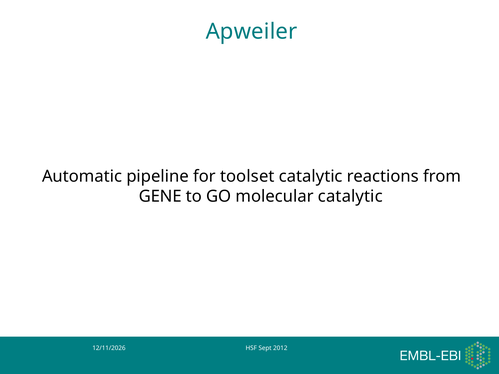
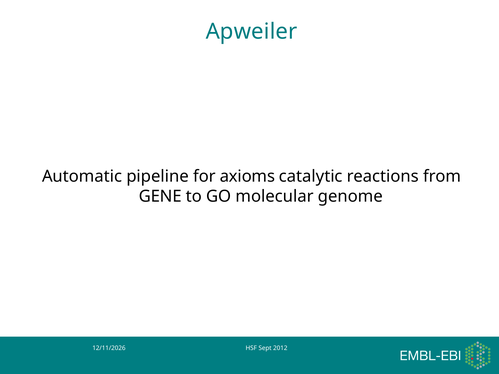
toolset: toolset -> axioms (247, 176)
molecular catalytic: catalytic -> genome (350, 196)
